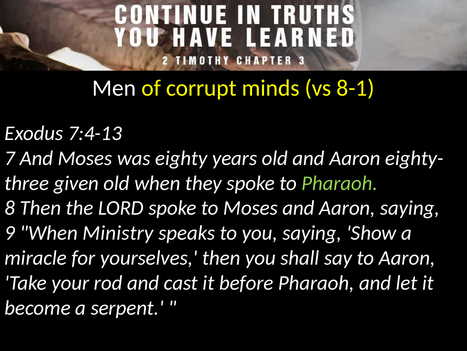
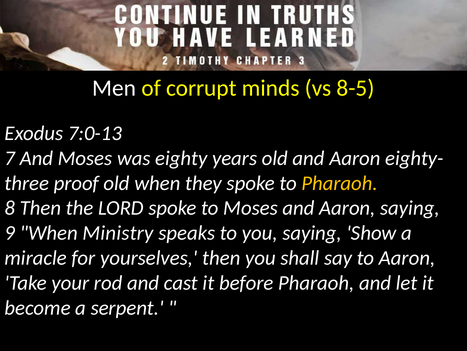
8-1: 8-1 -> 8-5 (356, 88)
7:4-13: 7:4-13 -> 7:0-13 (95, 133)
given: given -> proof (76, 183)
Pharaoh colour: light green -> yellow (340, 183)
